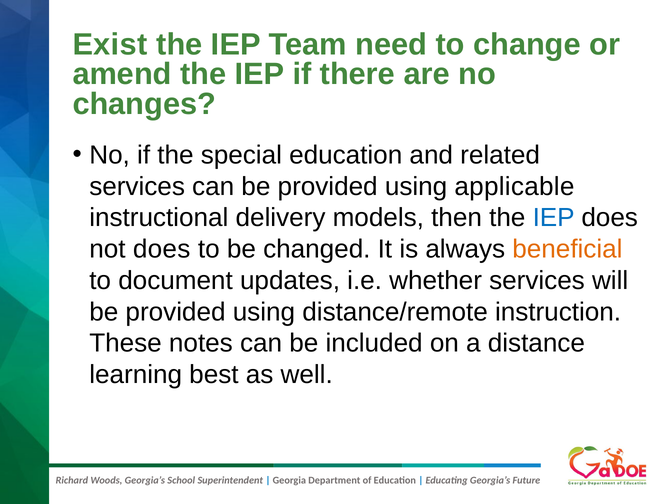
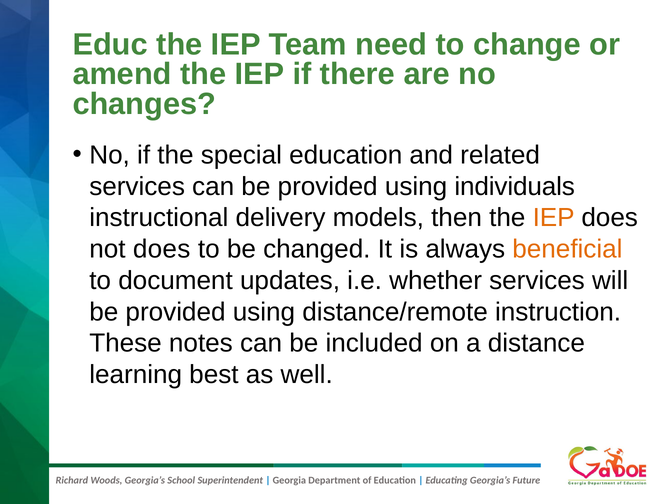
Exist: Exist -> Educ (110, 44)
applicable: applicable -> individuals (515, 186)
IEP colour: blue -> orange (554, 218)
